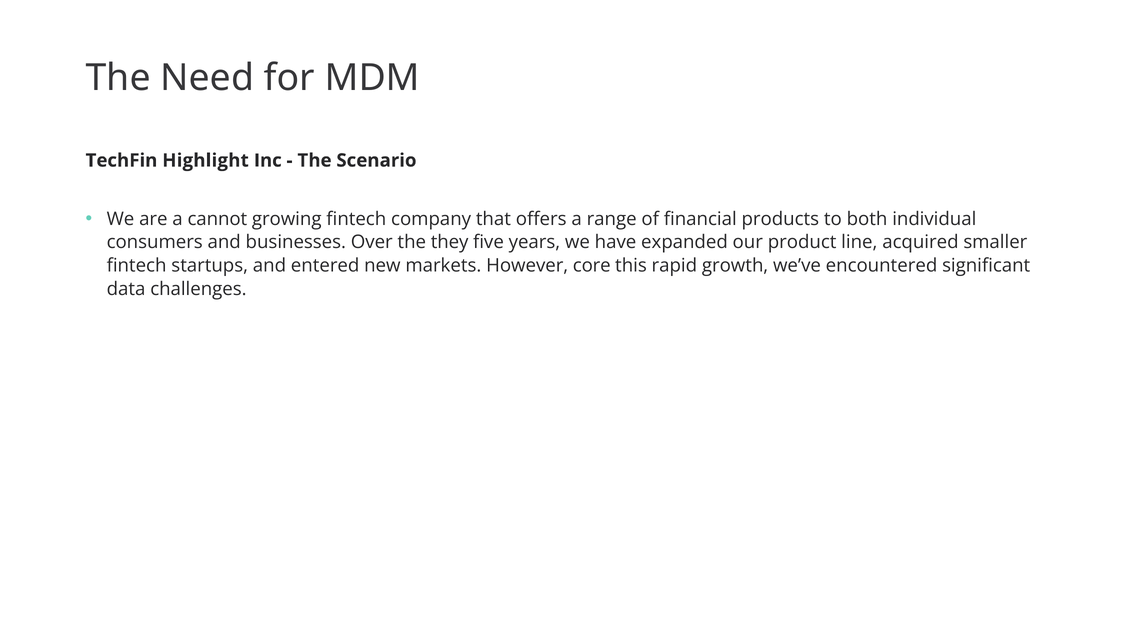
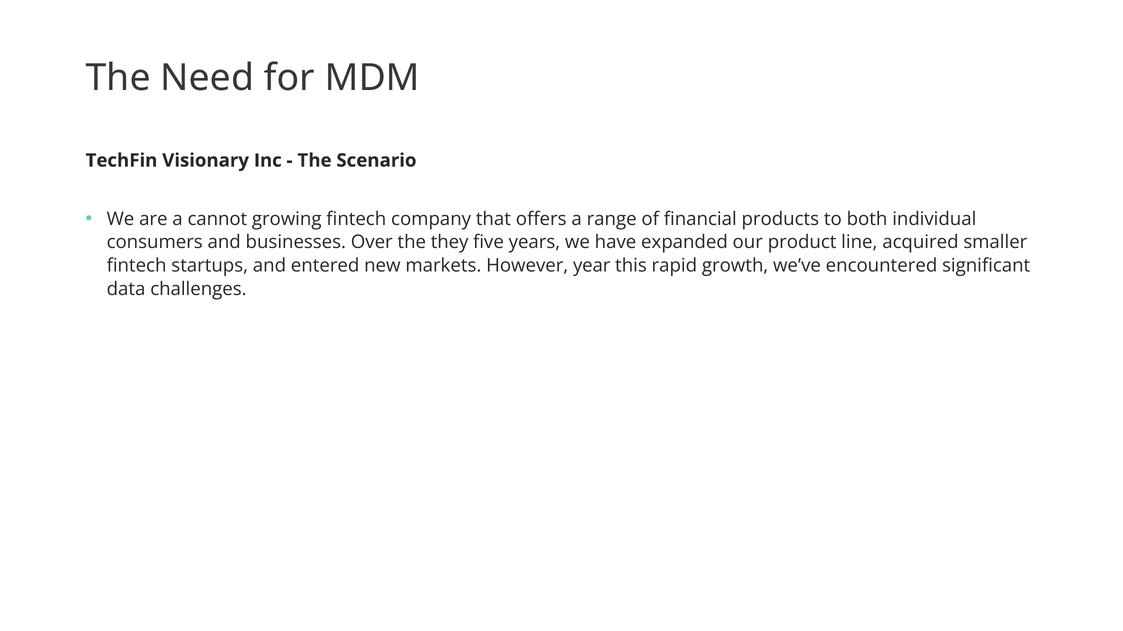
Highlight: Highlight -> Visionary (206, 161)
core: core -> year (592, 266)
